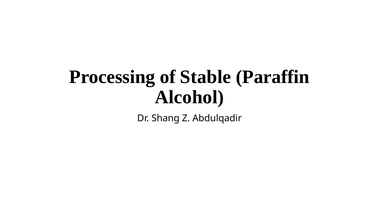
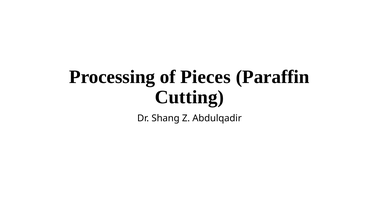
Stable: Stable -> Pieces (205, 77)
Alcohol: Alcohol -> Cutting (189, 97)
